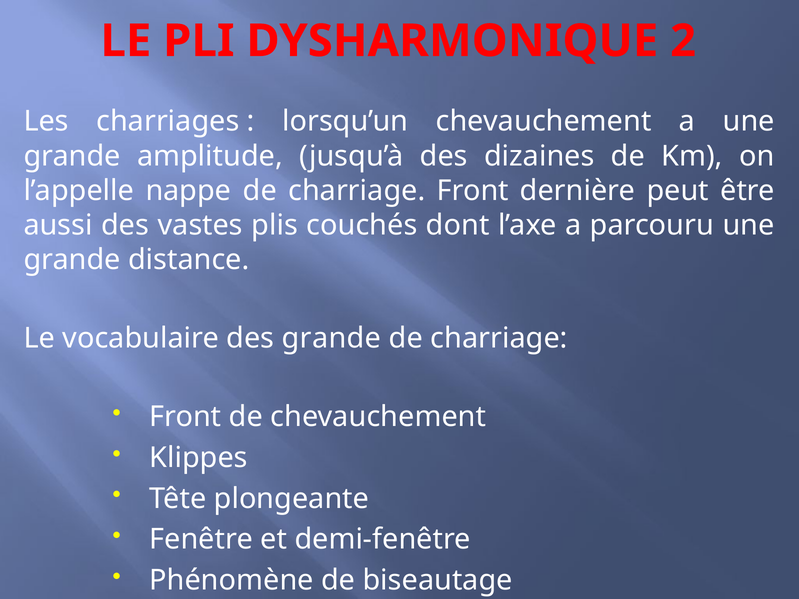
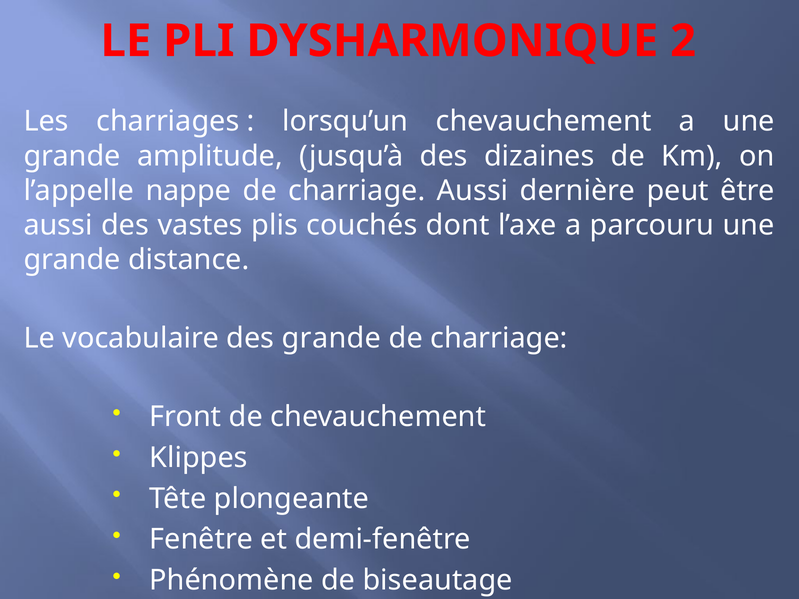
charriage Front: Front -> Aussi (473, 191)
